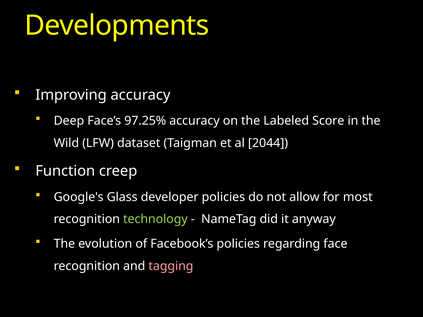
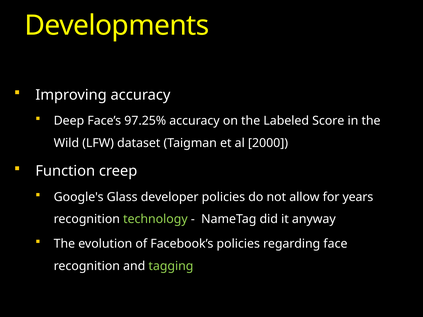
2044: 2044 -> 2000 (268, 143)
most: most -> years (358, 197)
tagging colour: pink -> light green (171, 266)
